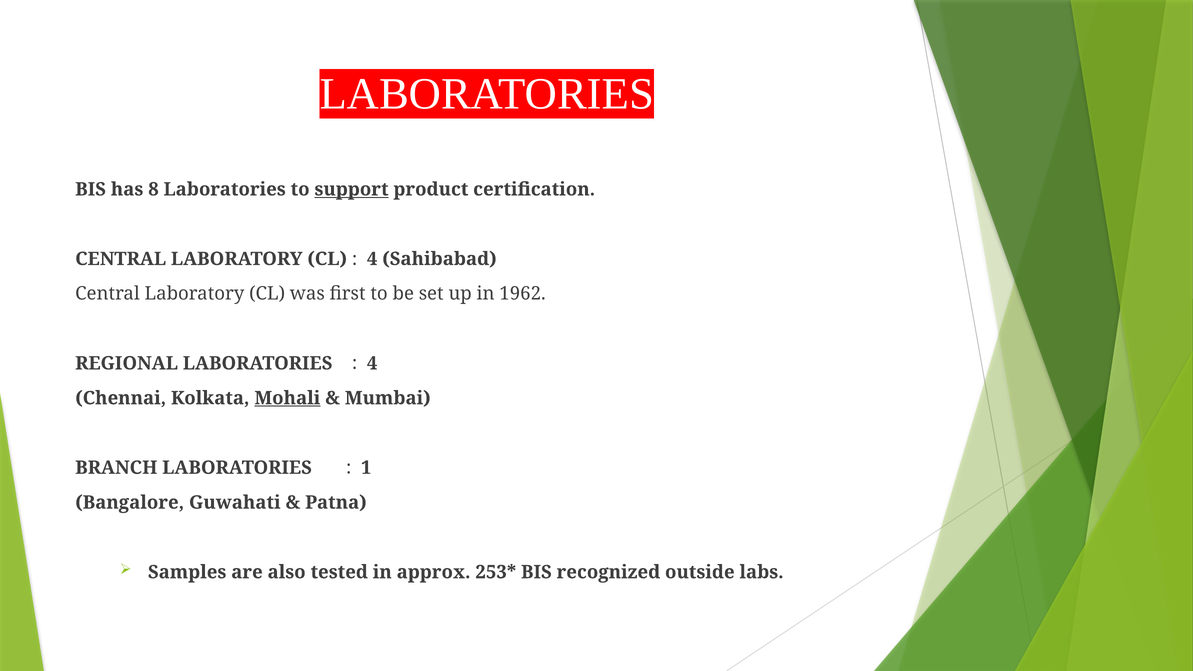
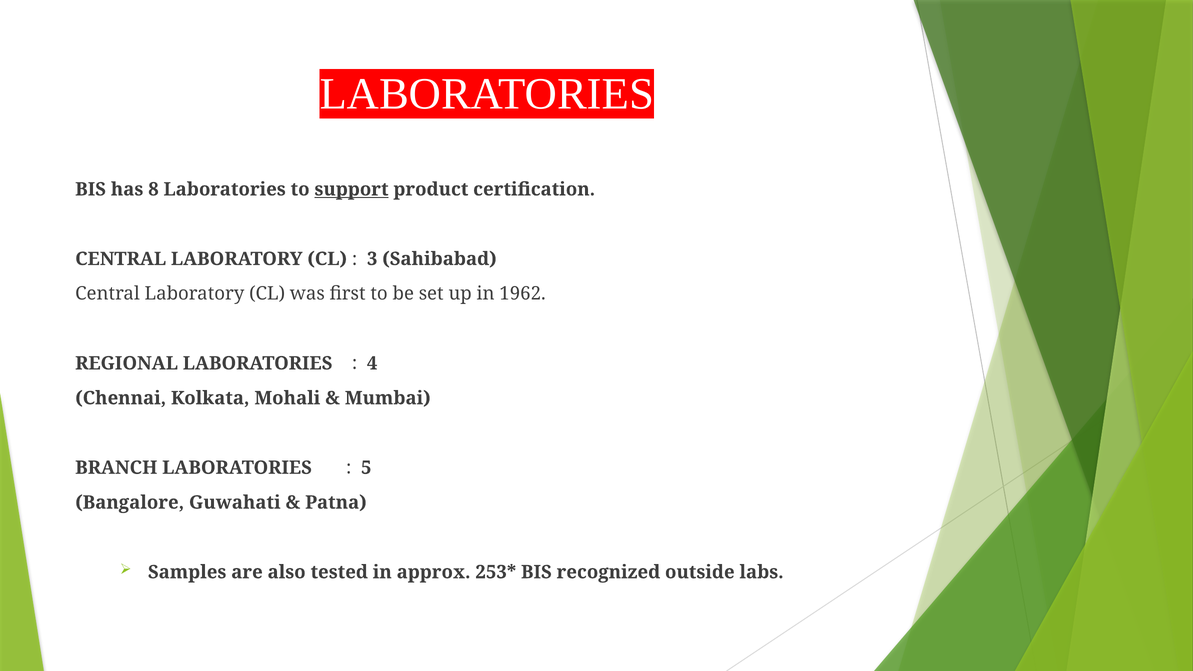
4: 4 -> 3 (372, 259)
Mohali underline: present -> none (287, 398)
1: 1 -> 5 (366, 468)
